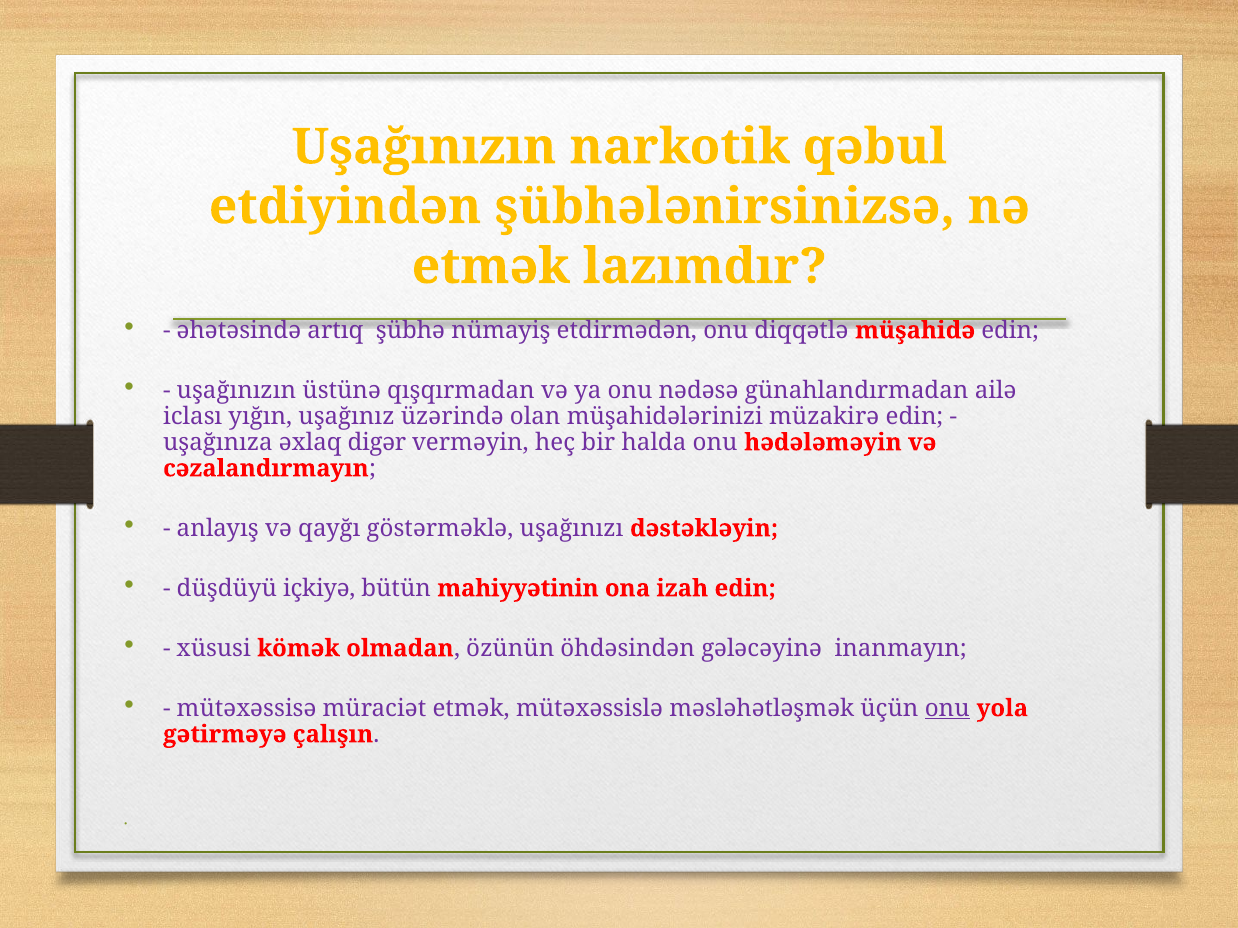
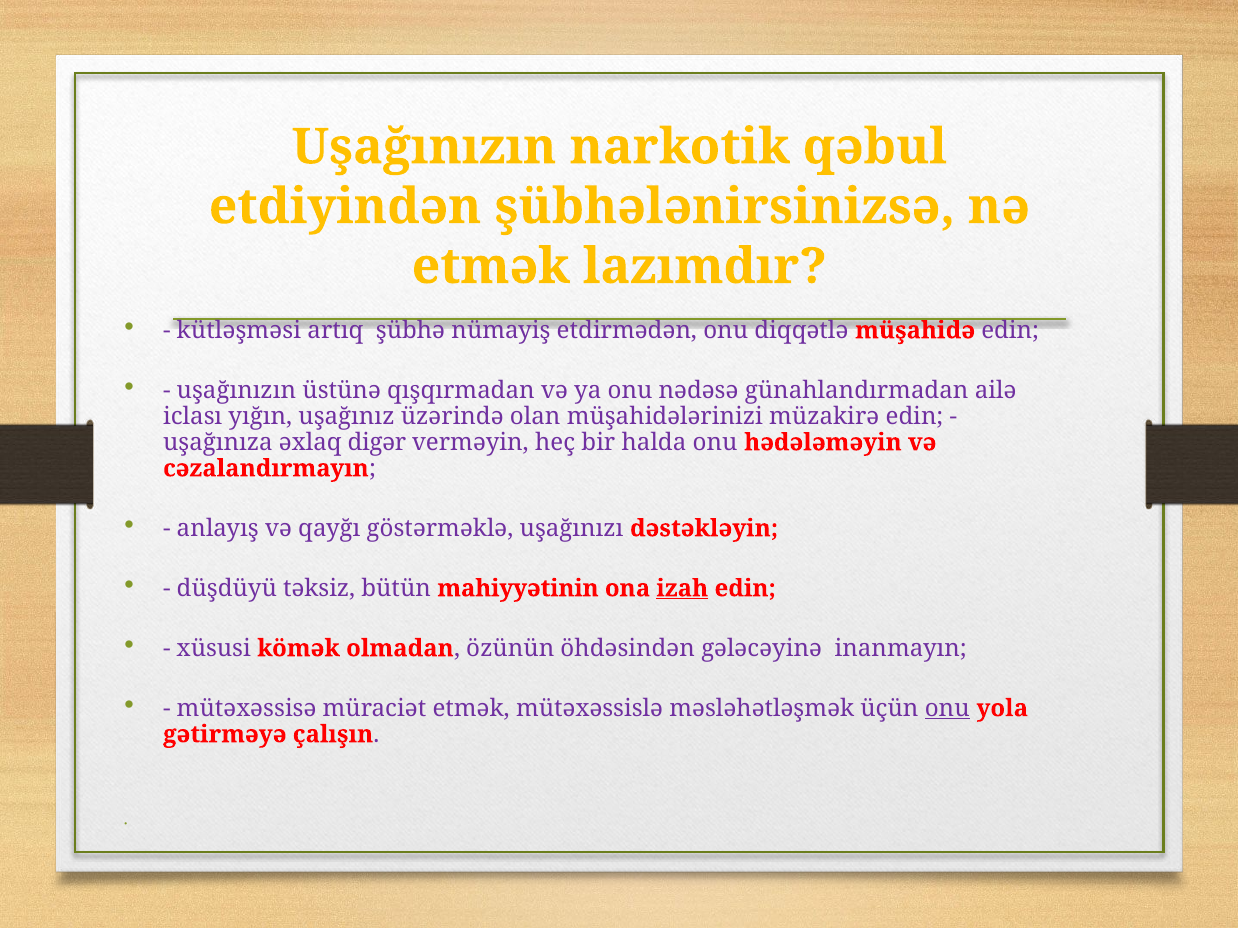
əhətəsində: əhətəsində -> kütləşməsi (239, 331)
içkiyə: içkiyə -> təksiz (319, 589)
izah underline: none -> present (682, 589)
